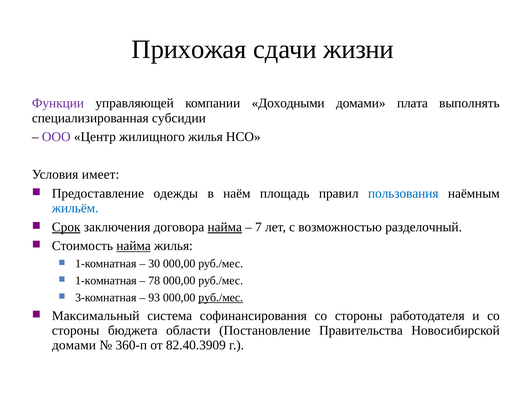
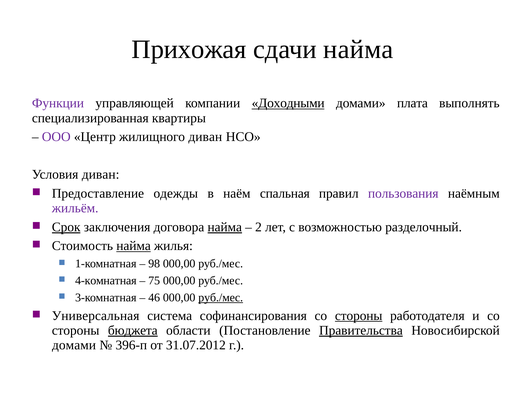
сдачи жизни: жизни -> найма (358, 49)
Доходными underline: none -> present (288, 103)
субсидии: субсидии -> квартиры (179, 118)
жилищного жилья: жилья -> диван (205, 137)
Условия имеет: имеет -> диван (101, 175)
площадь: площадь -> спальная (285, 193)
пользования colour: blue -> purple (403, 193)
жильём colour: blue -> purple (75, 208)
7: 7 -> 2 (258, 227)
30: 30 -> 98 (154, 264)
1-комнатная: 1-комнатная -> 4-комнатная (106, 281)
78: 78 -> 75 (154, 281)
93: 93 -> 46 (154, 298)
Максимальный: Максимальный -> Универсальная (96, 316)
стороны underline: none -> present (359, 316)
бюджета underline: none -> present (133, 330)
Правительства underline: none -> present (361, 330)
360-п: 360-п -> 396-п (131, 345)
82.40.3909: 82.40.3909 -> 31.07.2012 (196, 345)
